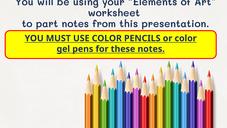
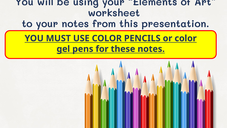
to part: part -> your (47, 24)
